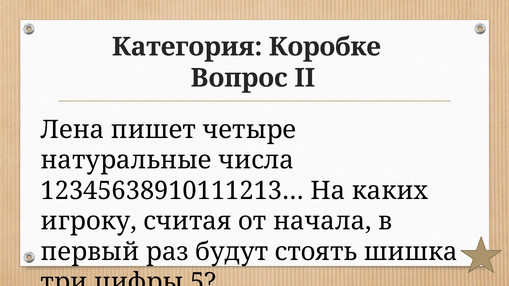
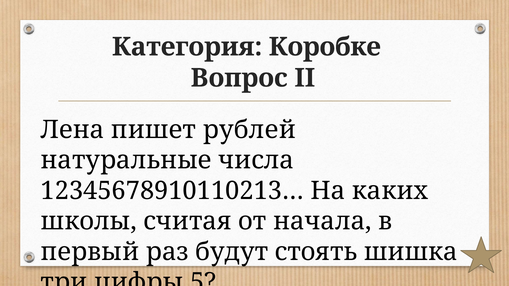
четыре: четыре -> рублей (249, 130)
12345638910111213…: 12345638910111213… -> 12345678910110213… (172, 191)
игроку: игроку -> школы (89, 221)
